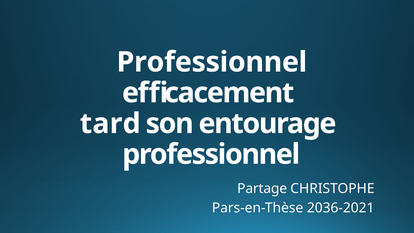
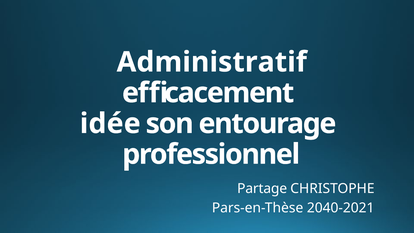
Professionnel: Professionnel -> Administratif (212, 62)
tard: tard -> idée (110, 124)
2036-2021: 2036-2021 -> 2040-2021 (341, 208)
